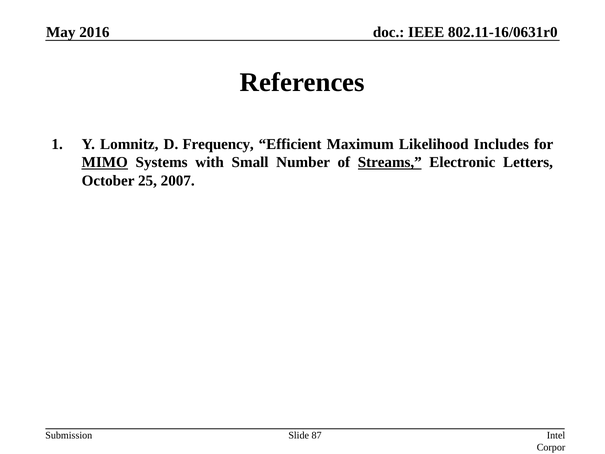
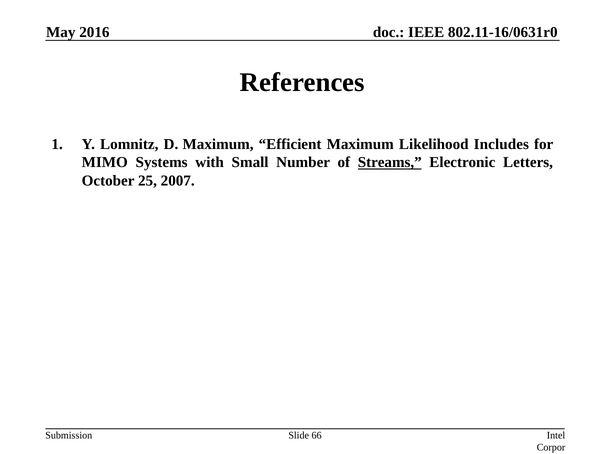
D Frequency: Frequency -> Maximum (218, 144)
MIMO underline: present -> none (105, 162)
87: 87 -> 66 (317, 435)
